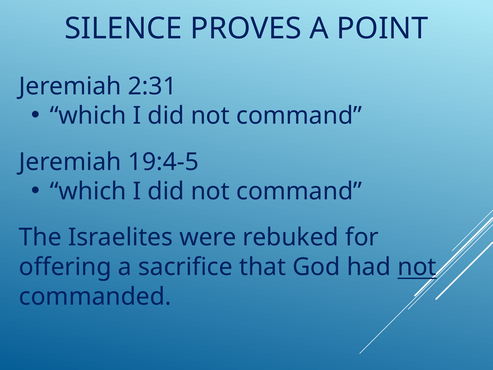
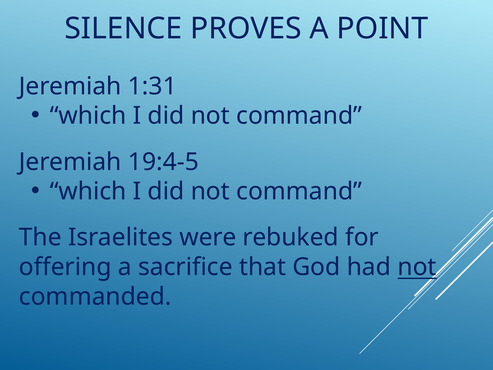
2:31: 2:31 -> 1:31 (152, 86)
